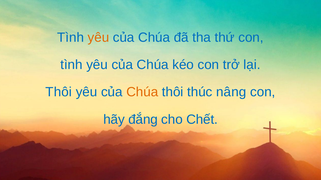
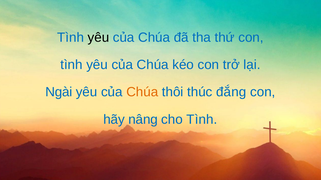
yêu colour: orange -> black (98, 38)
Thôi: Thôi -> Ngài (59, 92)
nâng: nâng -> đắng (231, 92)
đắng: đắng -> nâng (143, 120)
cho Chết: Chết -> Tình (202, 120)
